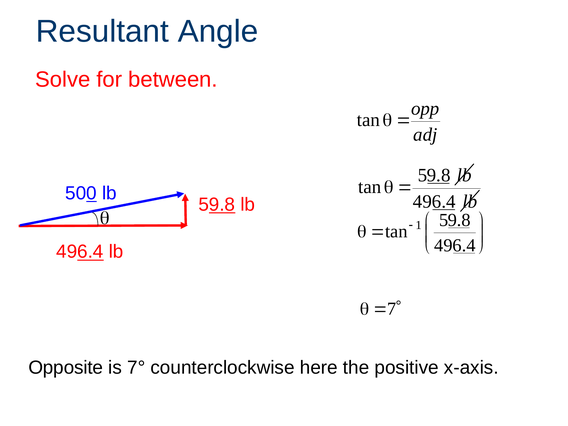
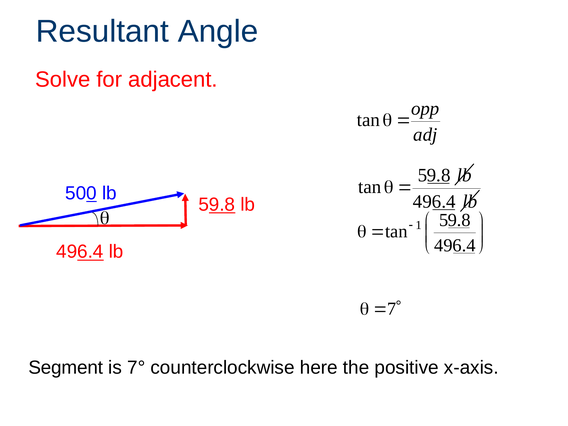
between: between -> adjacent (173, 80)
Opposite: Opposite -> Segment (66, 368)
